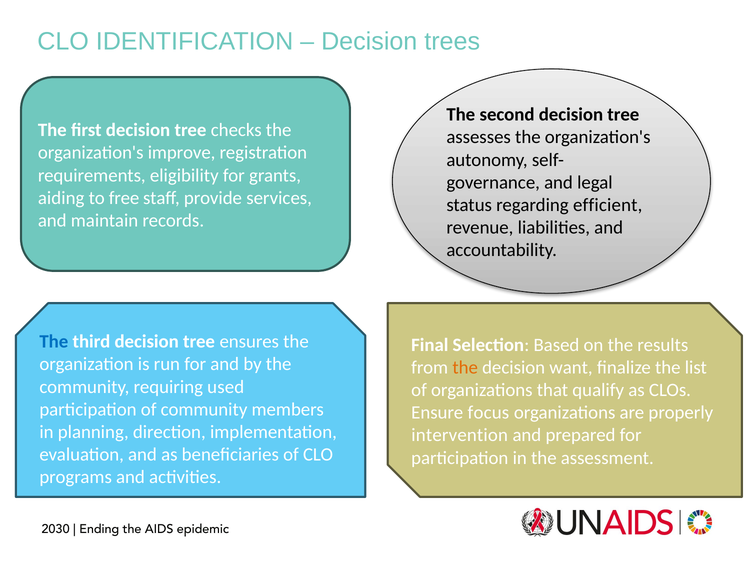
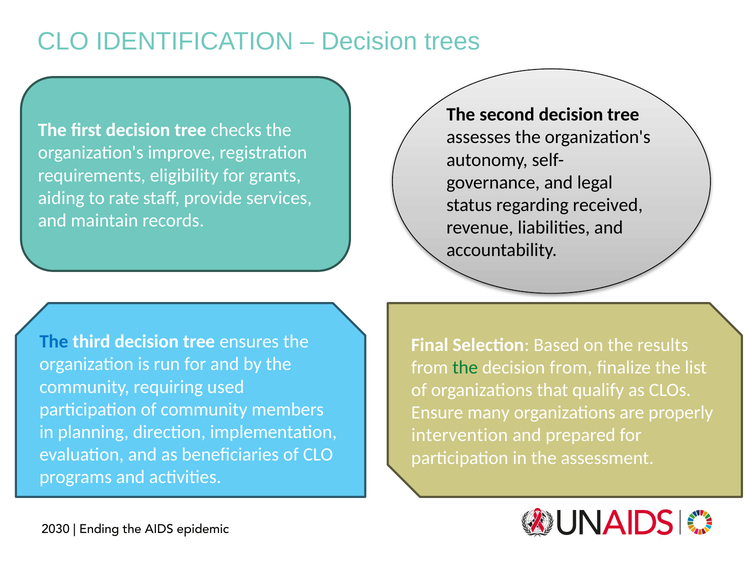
free: free -> rate (124, 198)
efficient: efficient -> received (608, 205)
the colour: orange -> green (465, 367)
decision want: want -> from (571, 367)
focus: focus -> many (489, 412)
